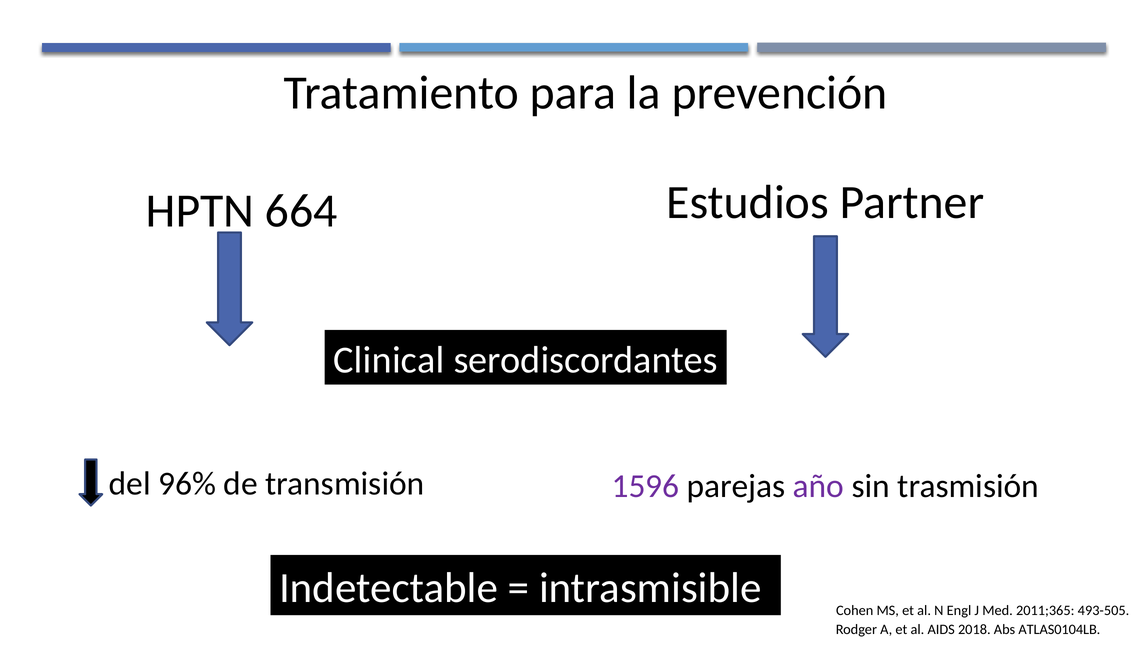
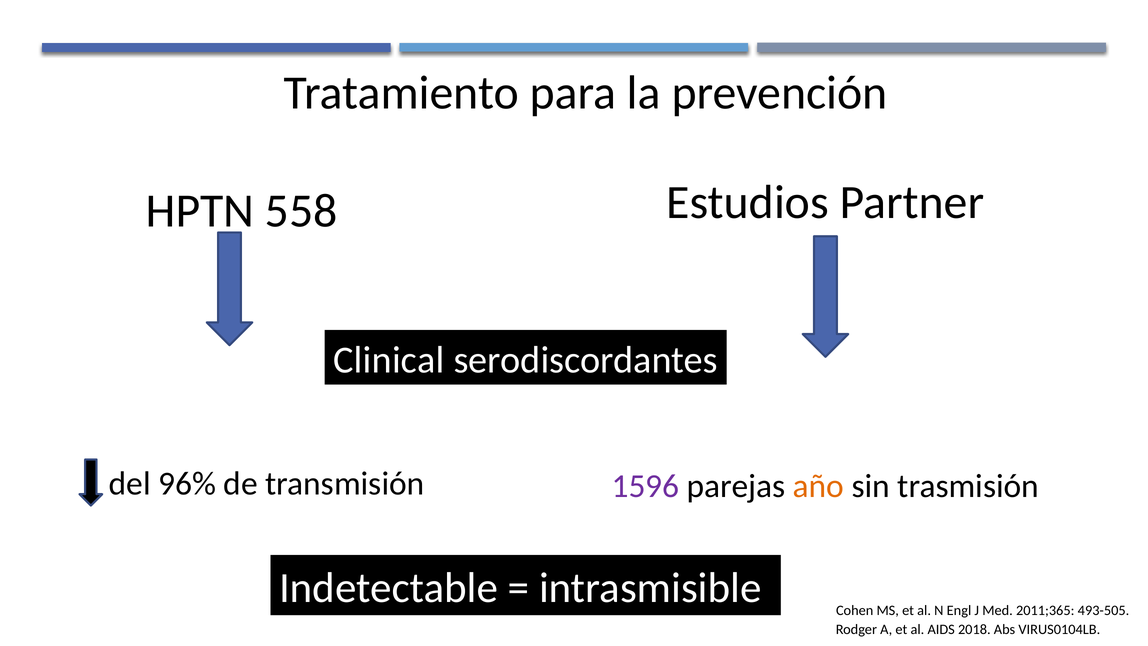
664: 664 -> 558 (301, 211)
año colour: purple -> orange (819, 486)
ATLAS0104LB: ATLAS0104LB -> VIRUS0104LB (1059, 629)
